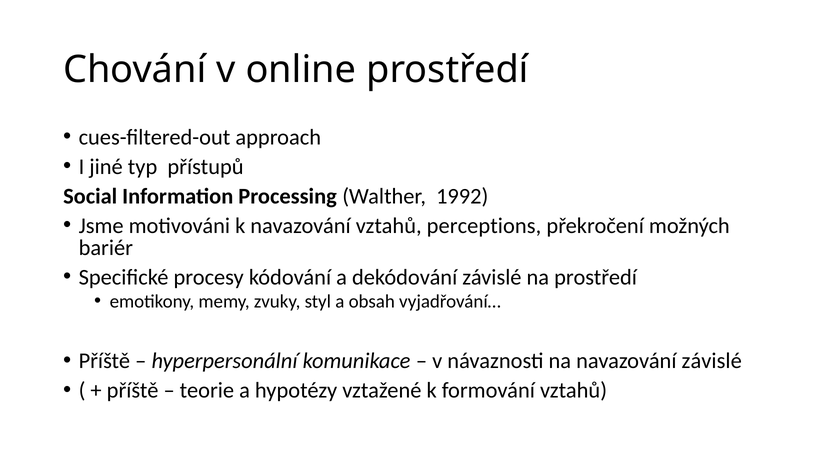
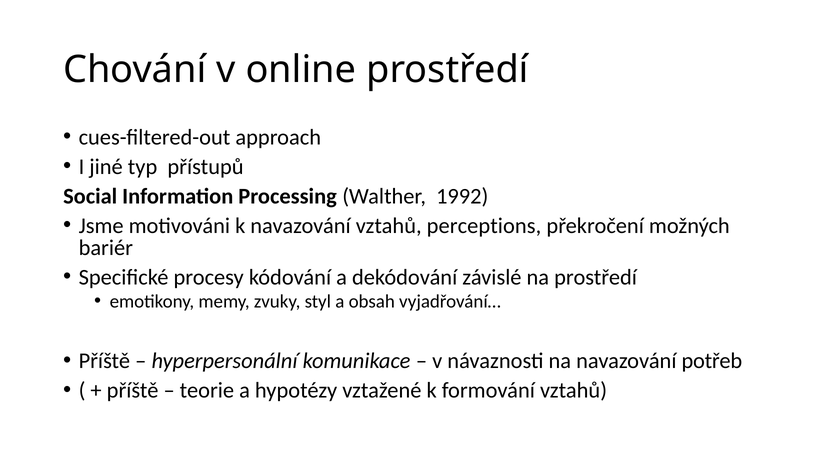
navazování závislé: závislé -> potřeb (712, 361)
